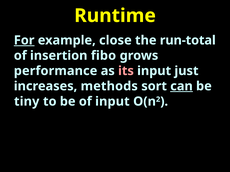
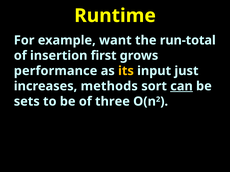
For underline: present -> none (24, 40)
close: close -> want (115, 40)
fibo: fibo -> first (104, 56)
its colour: pink -> yellow (126, 71)
tiny: tiny -> sets (27, 102)
of input: input -> three (112, 102)
